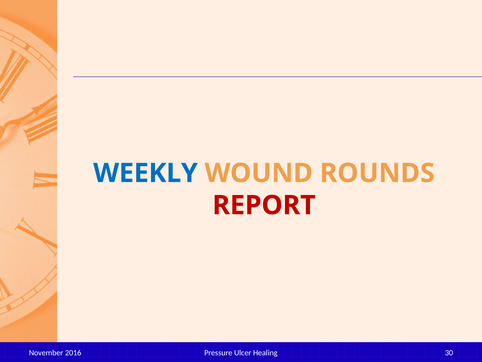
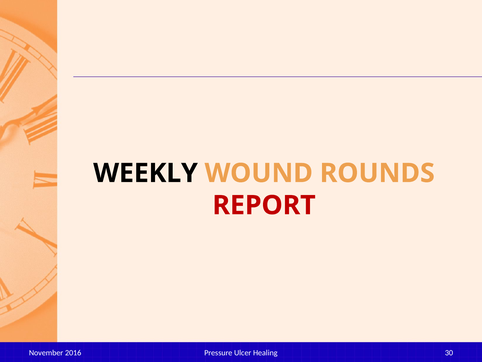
WEEKLY colour: blue -> black (146, 173)
